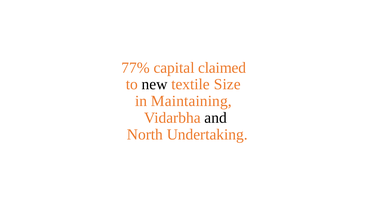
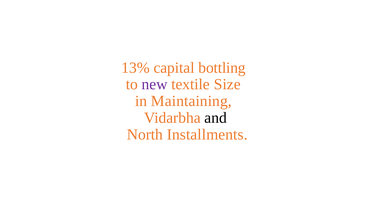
77%: 77% -> 13% (136, 68)
claimed: claimed -> bottling (222, 68)
new colour: black -> purple (155, 84)
Undertaking: Undertaking -> Installments (207, 134)
